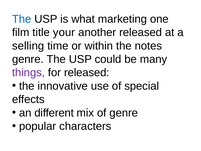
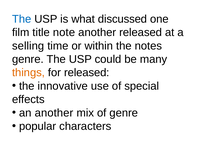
marketing: marketing -> discussed (123, 19)
your: your -> note (64, 32)
things colour: purple -> orange (28, 73)
an different: different -> another (54, 113)
